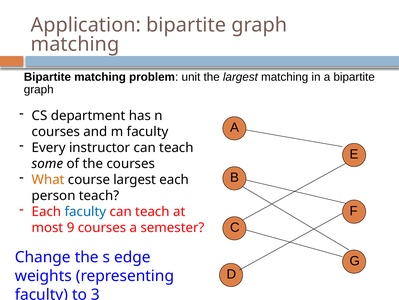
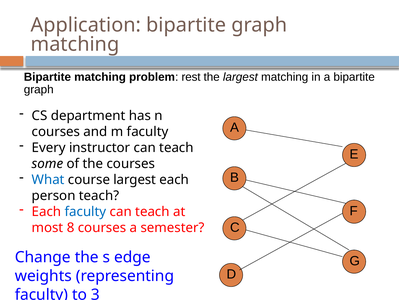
unit: unit -> rest (191, 77)
What colour: orange -> blue (48, 179)
9: 9 -> 8 (71, 227)
